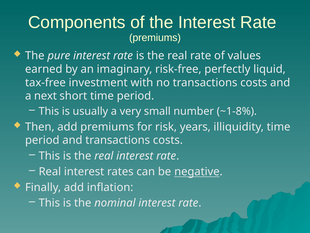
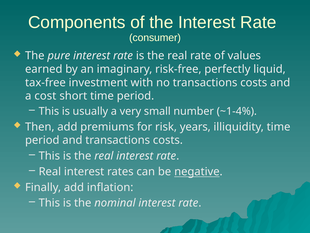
premiums: premiums -> consumer (155, 38)
next: next -> cost (45, 96)
~1-8%: ~1-8% -> ~1-4% (237, 111)
